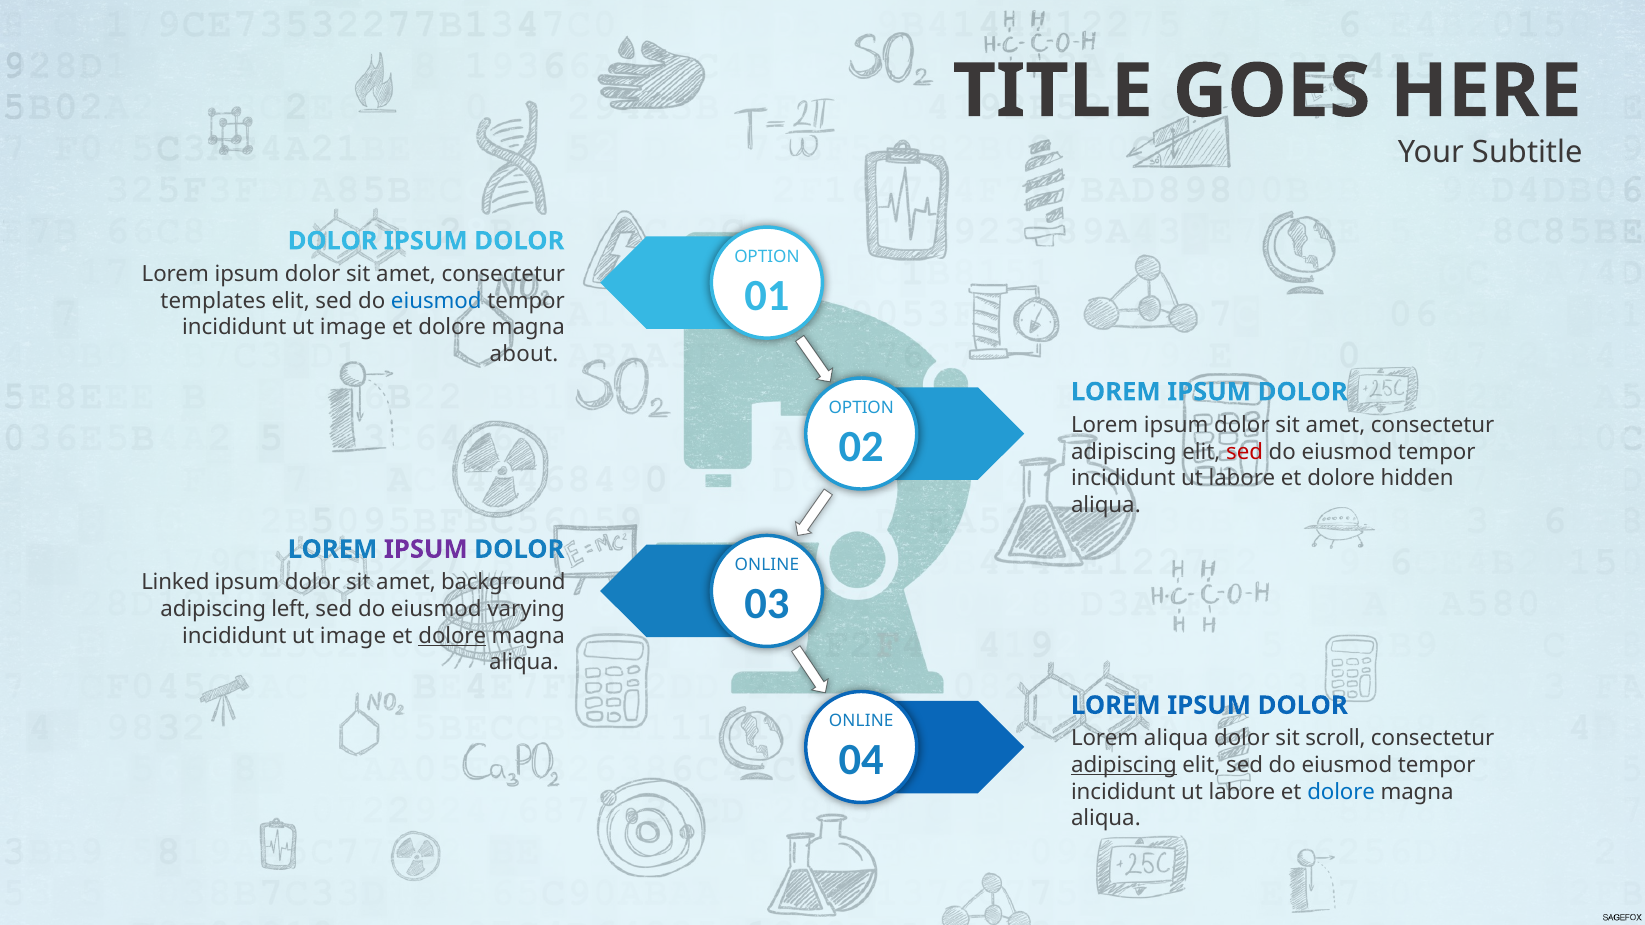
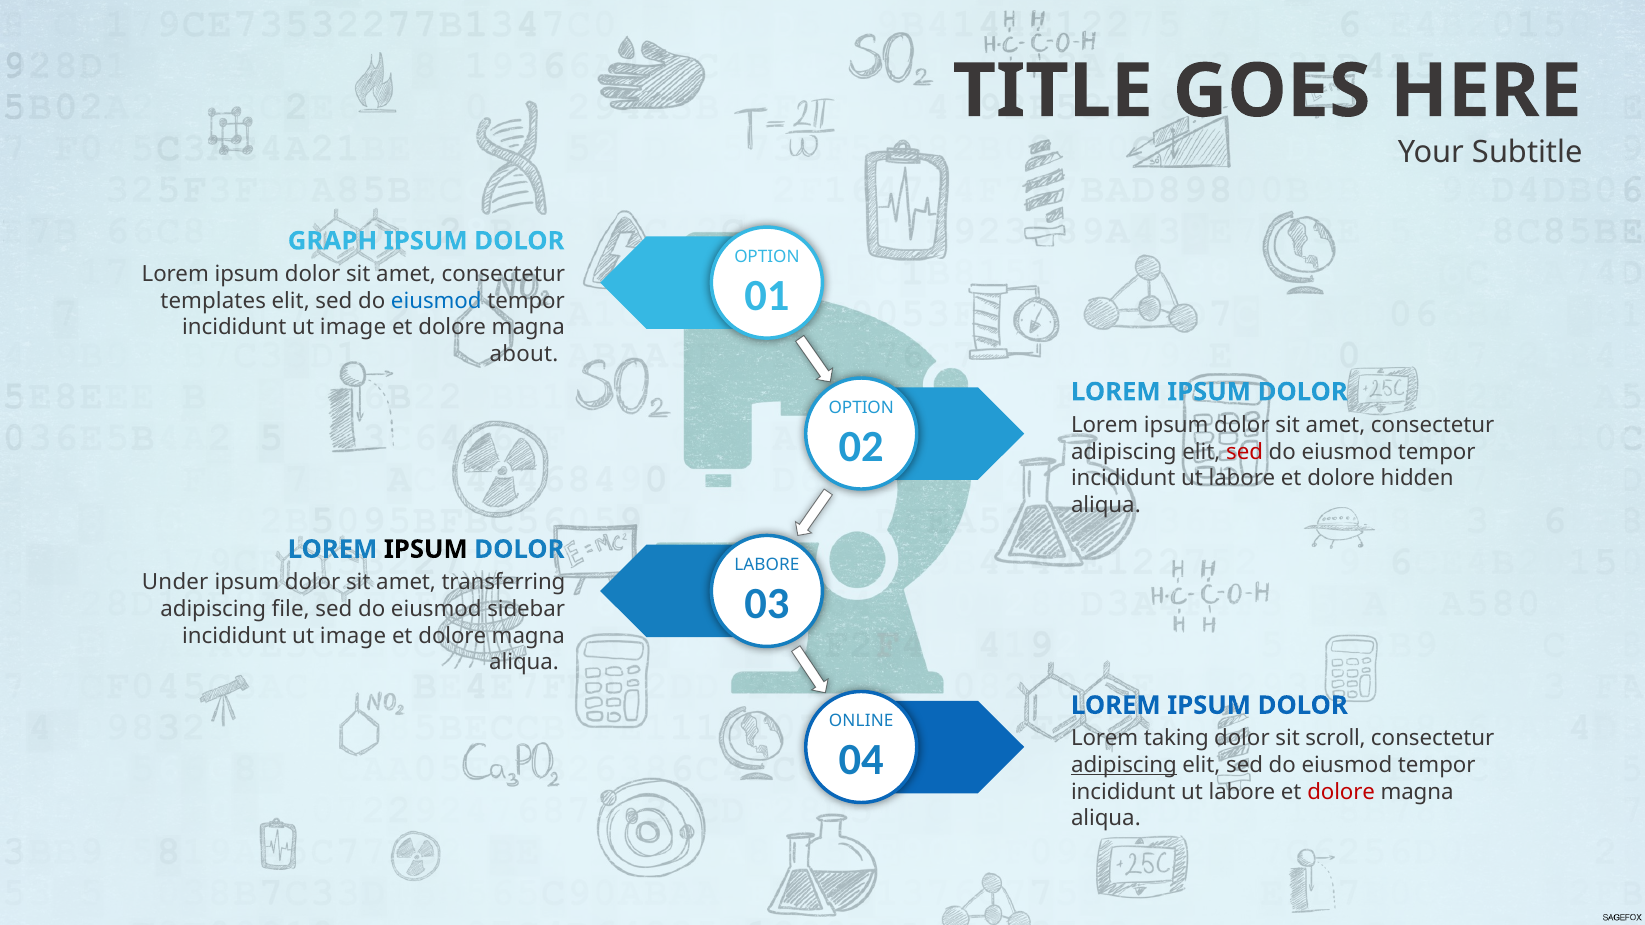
DOLOR: DOLOR -> GRAPH (332, 241)
IPSUM colour: purple -> black (426, 549)
ONLINE: ONLINE -> LABORE (767, 565)
Linked: Linked -> Under (175, 583)
background: background -> transferring (503, 583)
left: left -> file (291, 609)
varying: varying -> sidebar (526, 609)
dolore underline: present -> none (452, 636)
Lorem aliqua: aliqua -> taking (1176, 739)
dolore colour: blue -> red (1341, 792)
